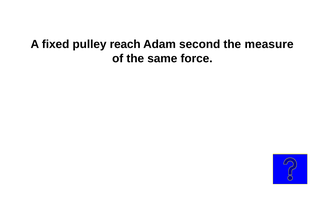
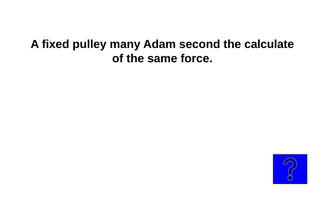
reach: reach -> many (125, 44)
measure: measure -> calculate (269, 44)
